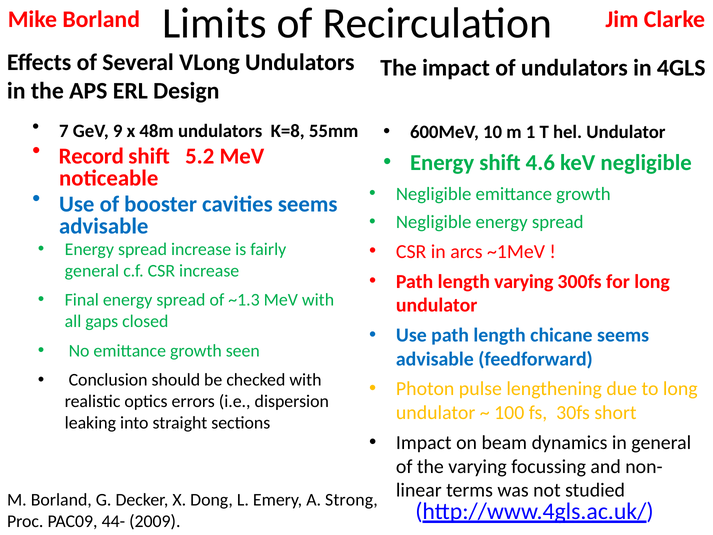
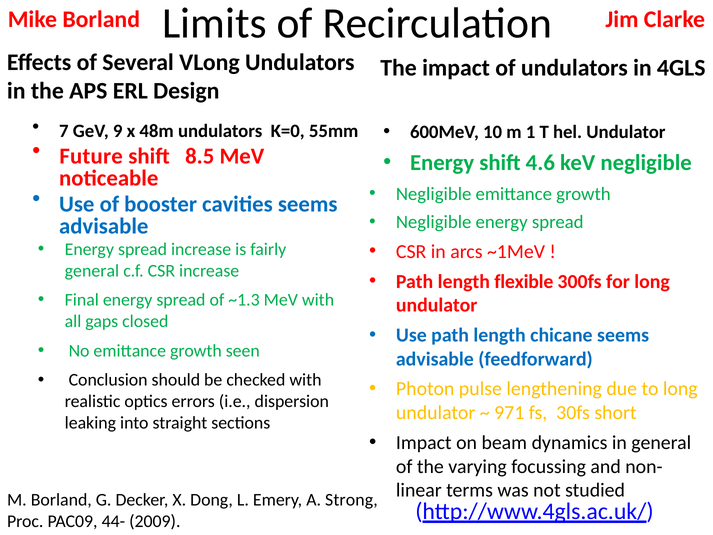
K=8: K=8 -> K=0 (288, 131)
Record: Record -> Future (91, 156)
5.2: 5.2 -> 8.5 (200, 156)
length varying: varying -> flexible (524, 281)
100: 100 -> 971 (509, 413)
